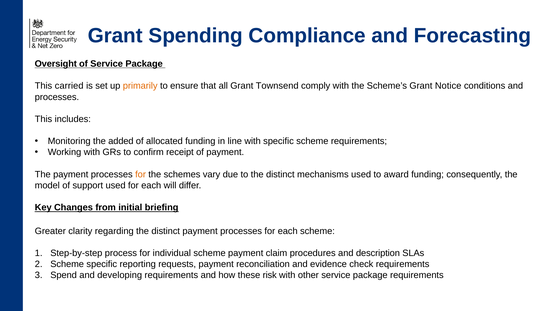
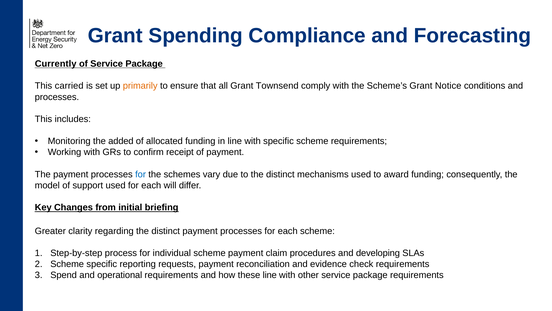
Oversight: Oversight -> Currently (56, 64)
for colour: orange -> blue (141, 174)
description: description -> developing (378, 253)
developing: developing -> operational (120, 275)
these risk: risk -> line (270, 275)
